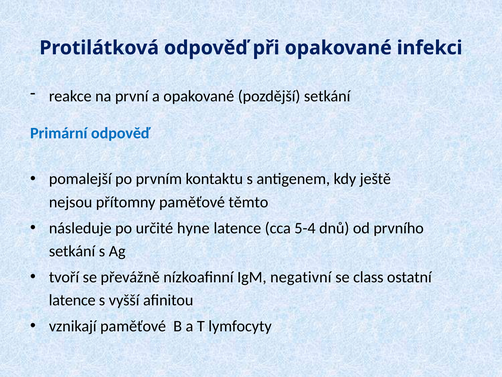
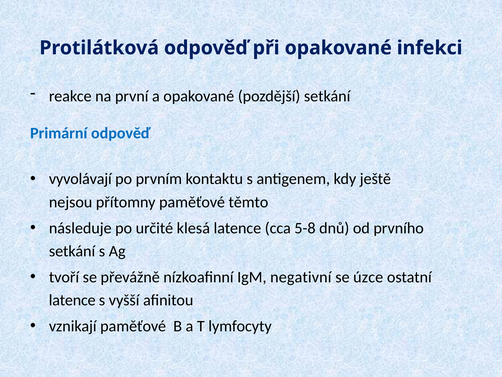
pomalejší: pomalejší -> vyvolávají (80, 179)
hyne: hyne -> klesá (193, 228)
5-4: 5-4 -> 5-8 (305, 228)
class: class -> úzce (368, 277)
